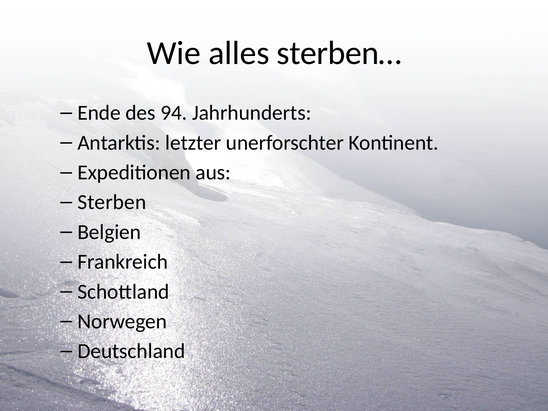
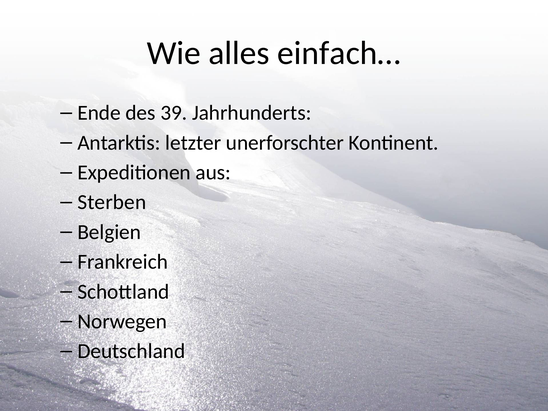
sterben…: sterben… -> einfach… (339, 53)
94: 94 -> 39 (174, 113)
